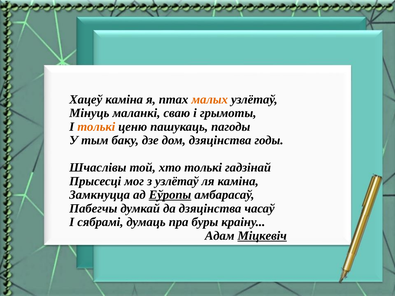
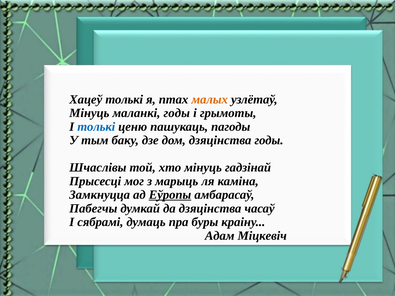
Хацеў каміна: каміна -> толькі (124, 100)
маланкі сваю: сваю -> годы (177, 113)
толькі colour: orange -> blue (96, 127)
хто толькі: толькі -> мінуць (203, 168)
з узлётаў: узлётаў -> марыць (177, 181)
Міцкевіч underline: present -> none (262, 236)
